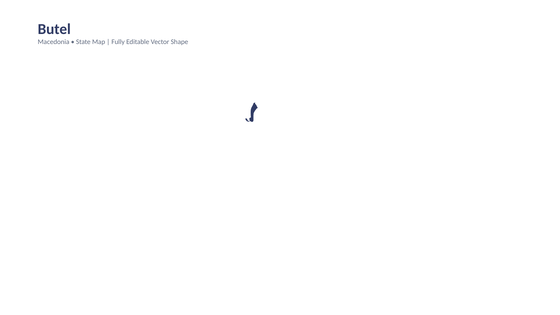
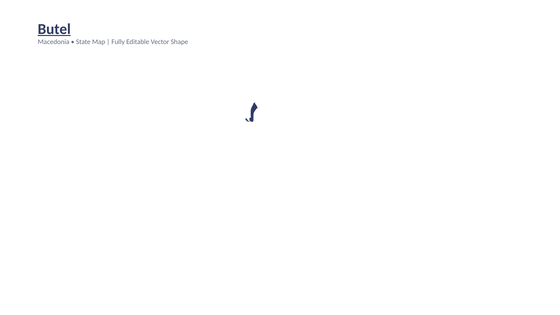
Butel underline: none -> present (54, 29)
